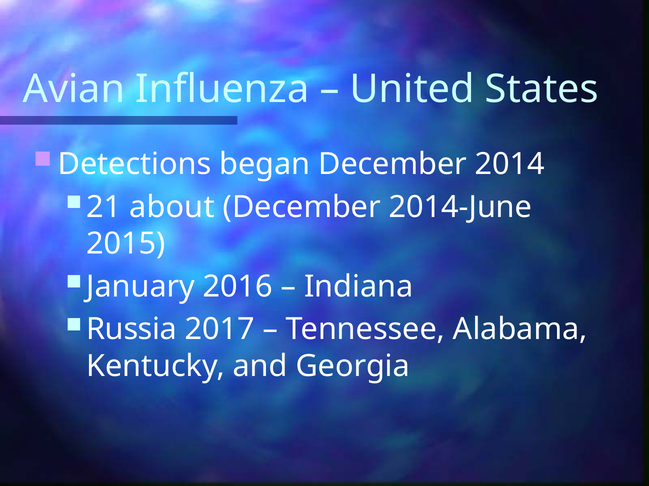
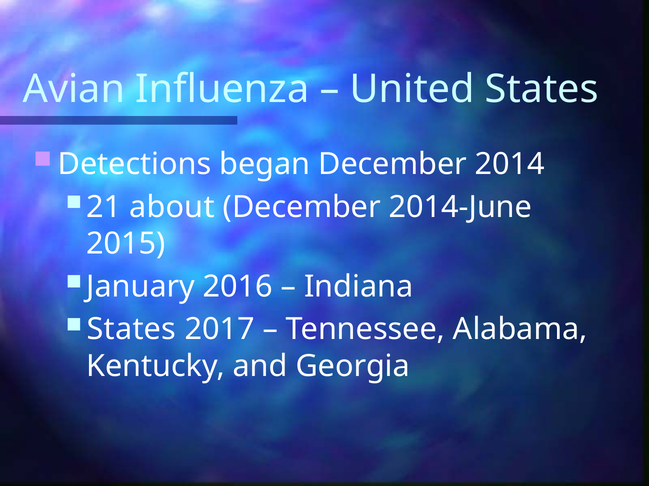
Russia: Russia -> States (131, 330)
